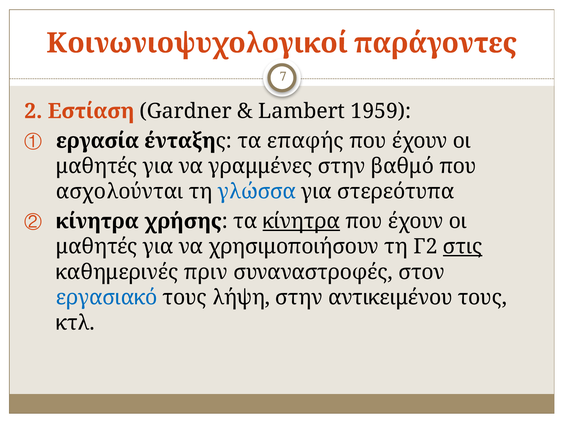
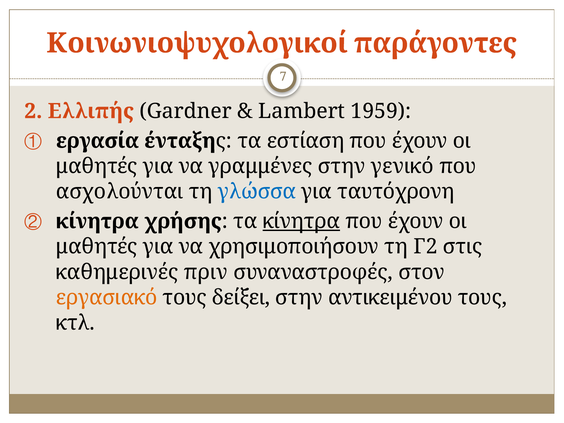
Εστίαση: Εστίαση -> Ελλιπής (91, 111)
επαφής: επαφής -> εστίαση (306, 141)
βαθμό: βαθμό -> γενικό (402, 166)
στερεότυπα: στερεότυπα -> ταυτόχρονη (396, 192)
στις underline: present -> none (463, 247)
εργασιακό colour: blue -> orange (107, 297)
λήψη: λήψη -> δείξει (241, 297)
